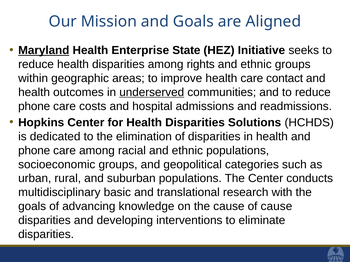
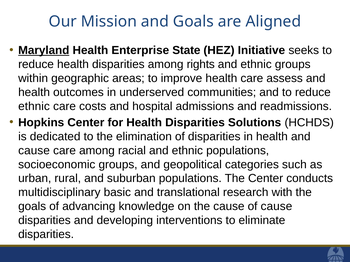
contact: contact -> assess (285, 78)
underserved underline: present -> none (152, 92)
phone: phone -> ethnic (34, 106)
phone: phone -> cause (34, 151)
